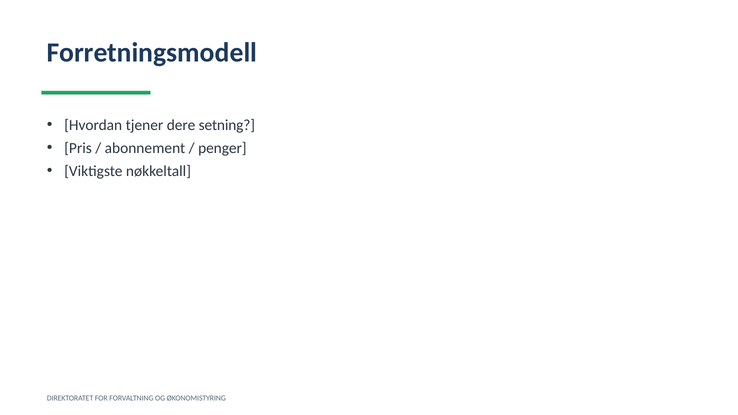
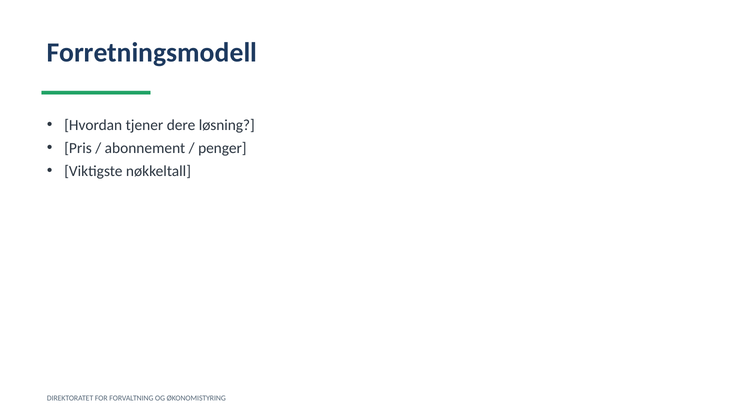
setning: setning -> løsning (227, 125)
